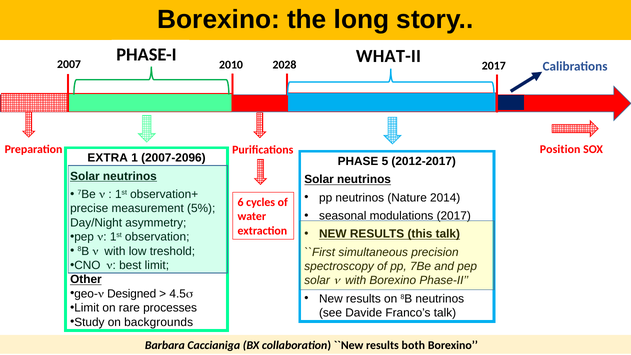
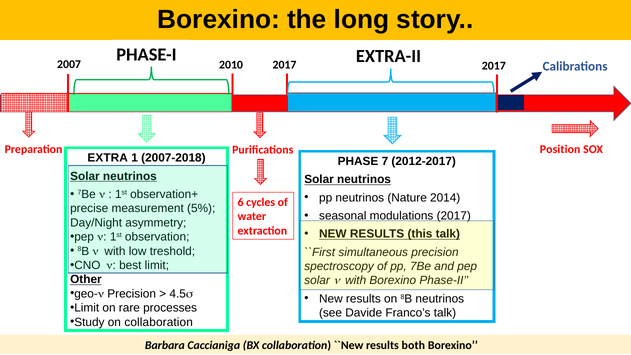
WHAT-II: WHAT-II -> EXTRA-II (389, 56)
2010 2028: 2028 -> 2017 (284, 65)
2007-2096: 2007-2096 -> 2007-2018 (173, 158)
5: 5 -> 7 (385, 161)
geo-n Designed: Designed -> Precision (132, 294)
on backgrounds: backgrounds -> collaboration (159, 322)
